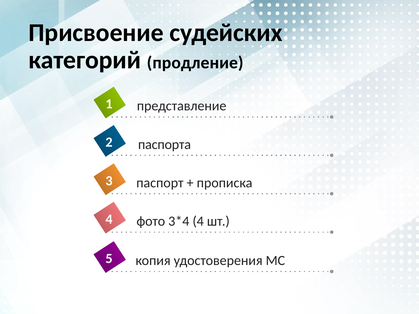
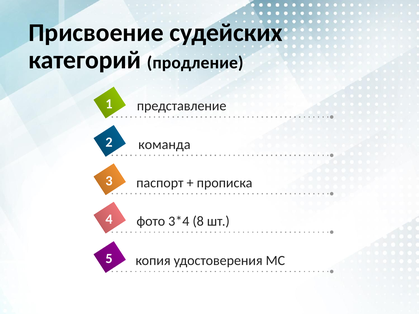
паспорта: паспорта -> команда (164, 145)
4: 4 -> 8 (198, 221)
